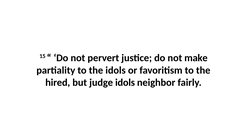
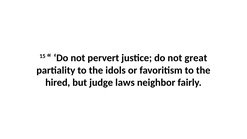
make: make -> great (196, 58)
judge idols: idols -> laws (125, 83)
